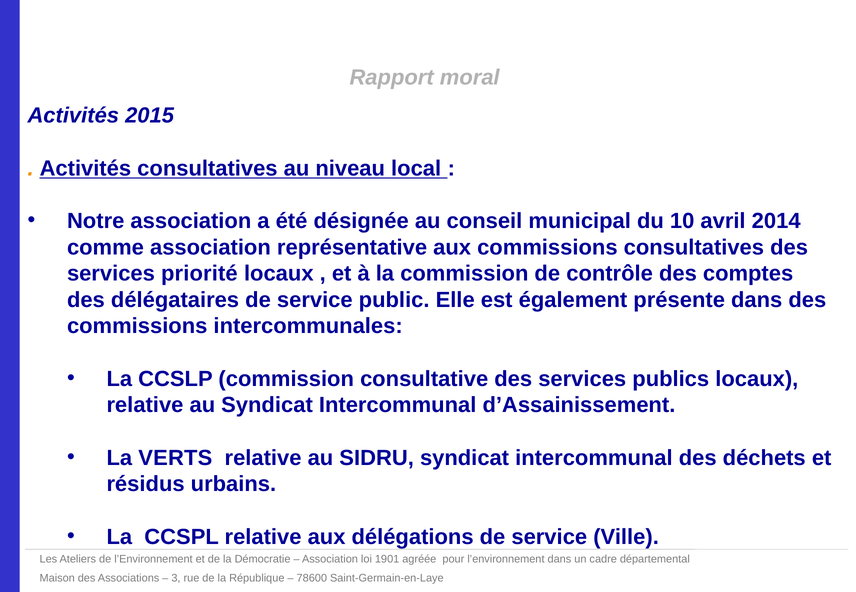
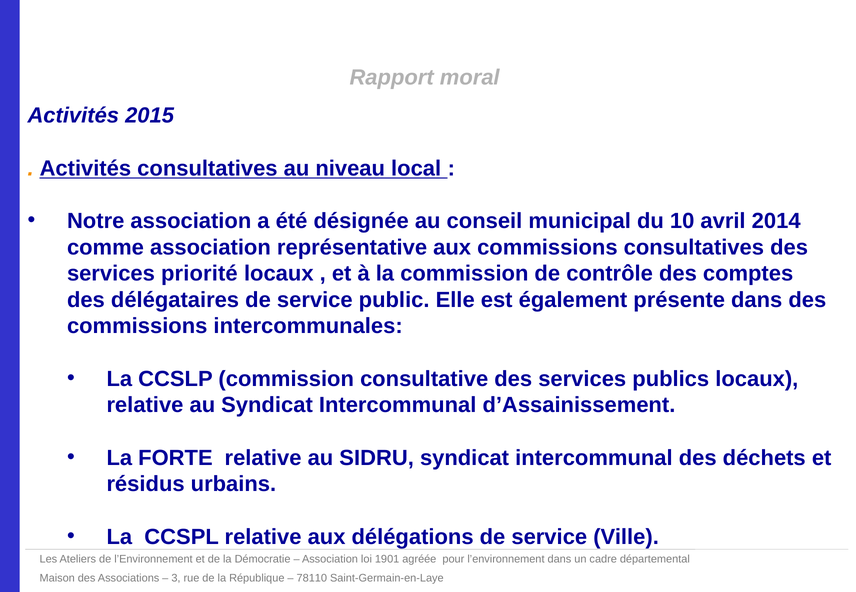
VERTS: VERTS -> FORTE (175, 458)
78600: 78600 -> 78110 (312, 579)
